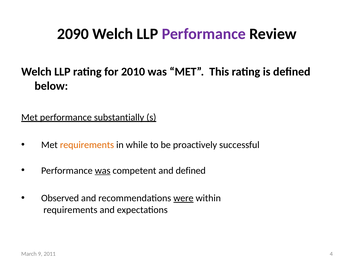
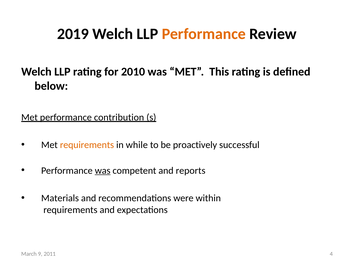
2090: 2090 -> 2019 (73, 34)
Performance colour: purple -> orange (204, 34)
substantially: substantially -> contribution (119, 117)
and defined: defined -> reports (191, 170)
Observed: Observed -> Materials (60, 198)
were underline: present -> none (183, 198)
